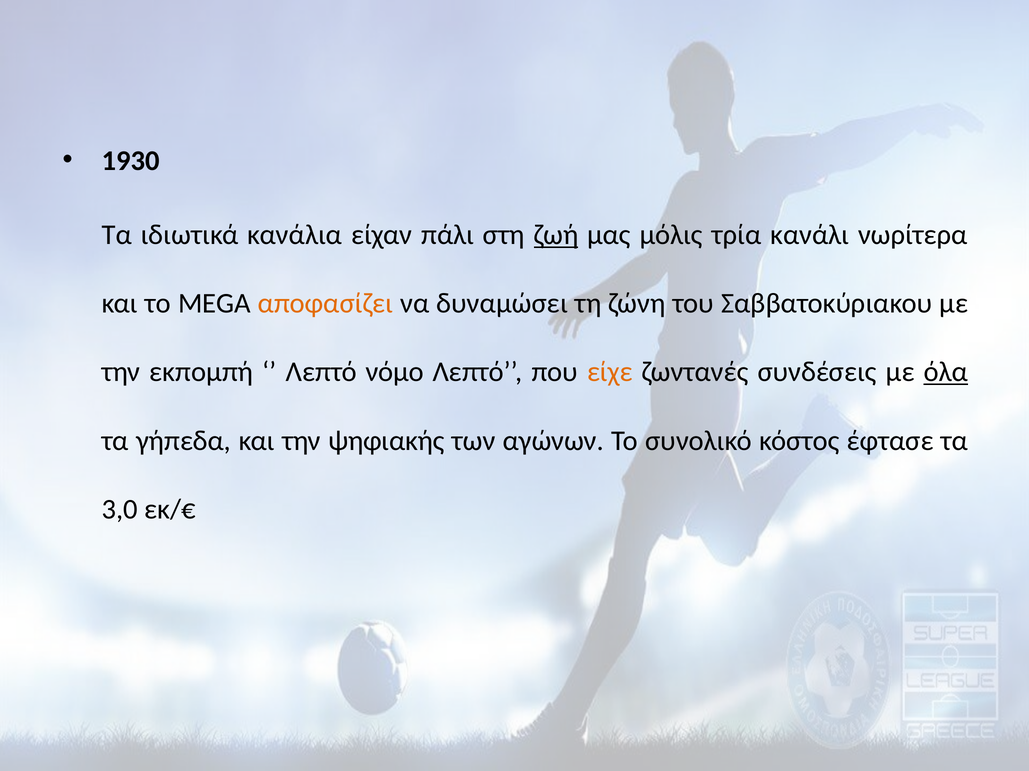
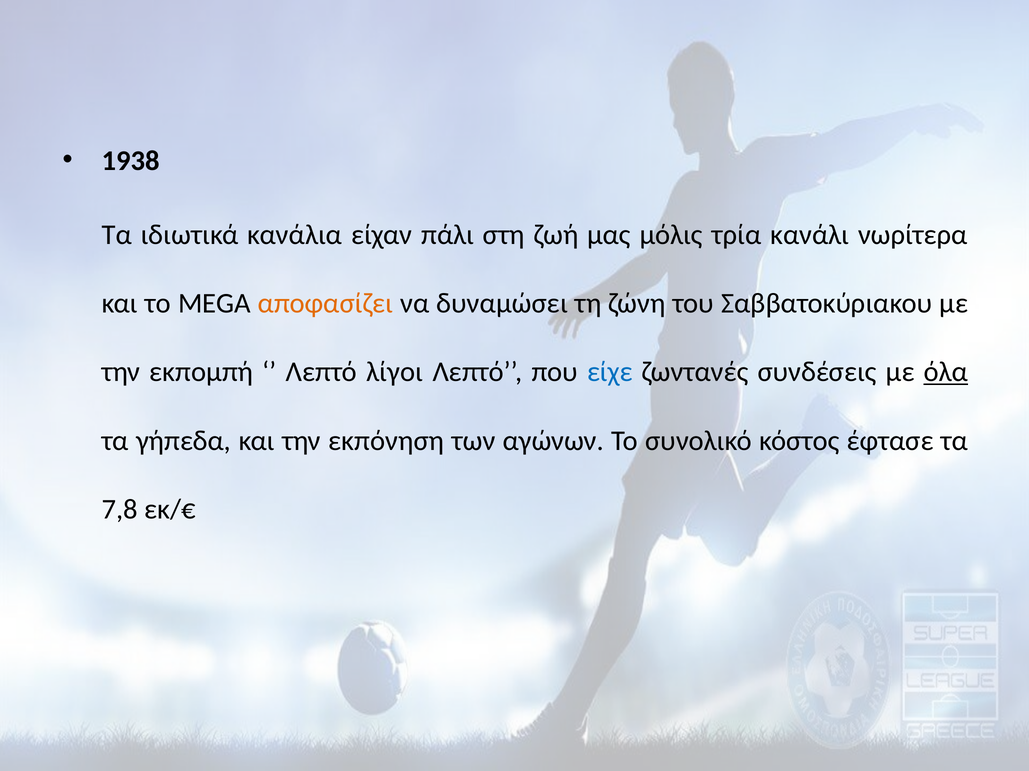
1930: 1930 -> 1938 (131, 161)
ζωή underline: present -> none (556, 235)
νόμο: νόμο -> λίγοι (395, 372)
είχε colour: orange -> blue (610, 372)
ψηφιακής: ψηφιακής -> εκπόνηση (386, 441)
3,0: 3,0 -> 7,8 (120, 510)
